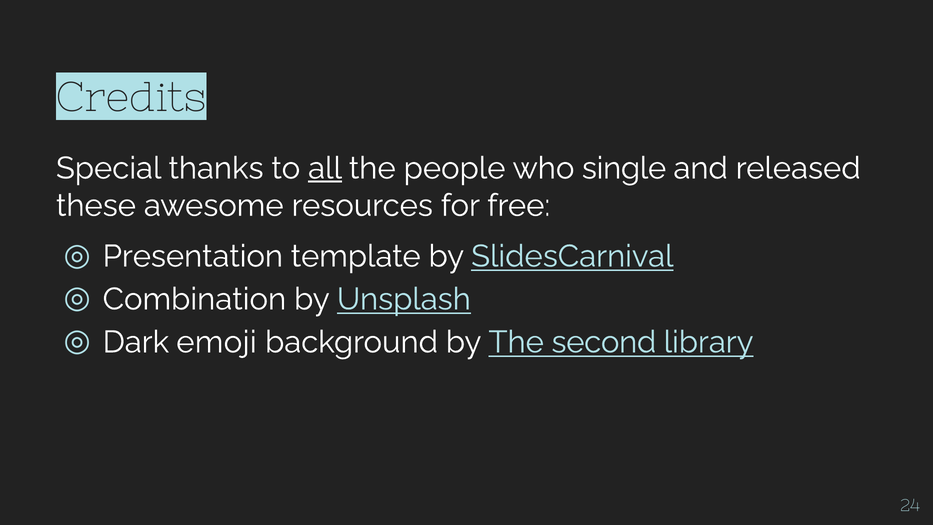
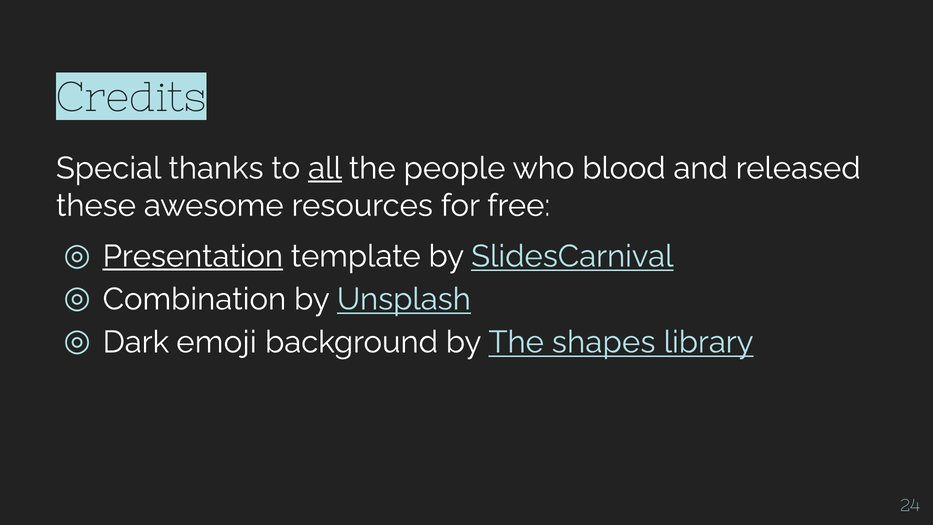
single: single -> blood (624, 168)
Presentation underline: none -> present (193, 256)
second: second -> shapes (604, 342)
